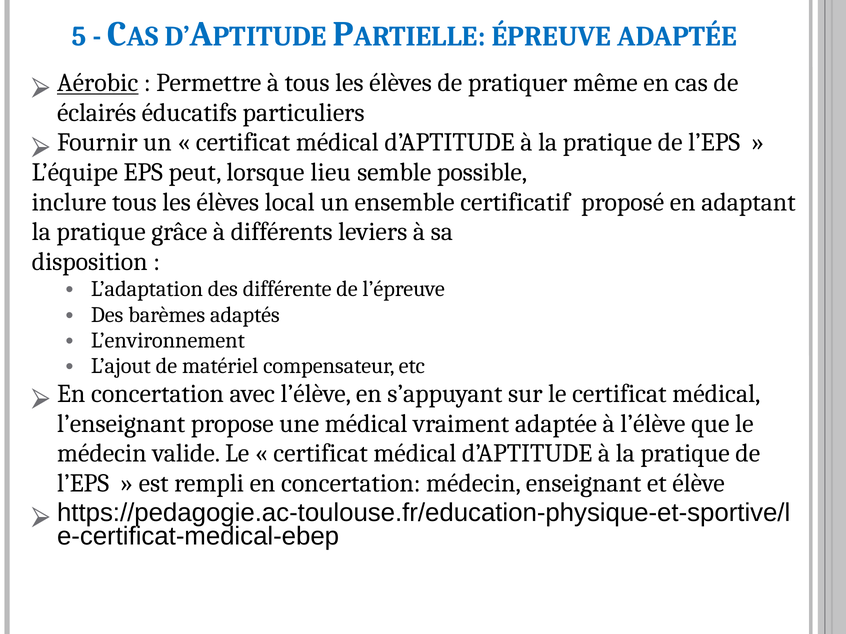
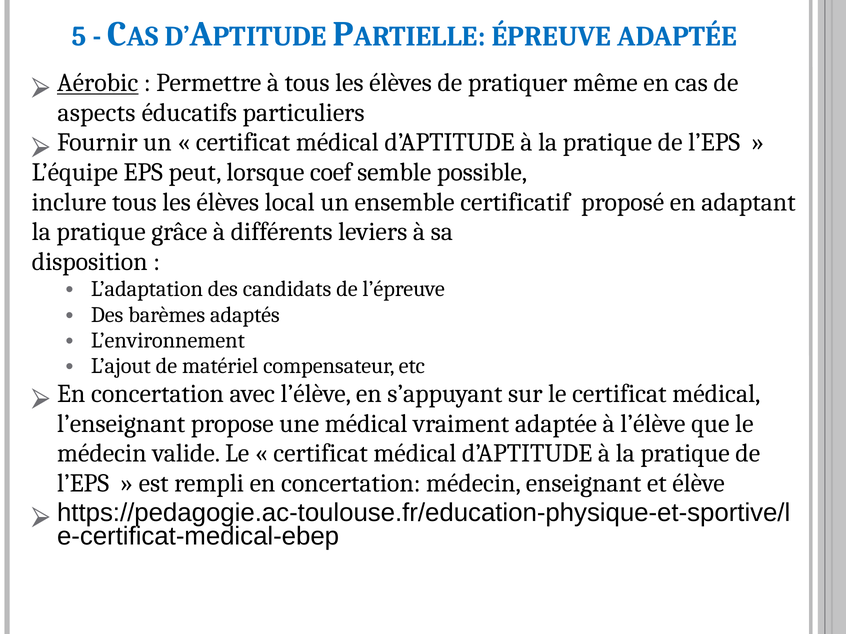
éclairés: éclairés -> aspects (96, 113)
lieu: lieu -> coef (331, 172)
différente: différente -> candidats (287, 289)
